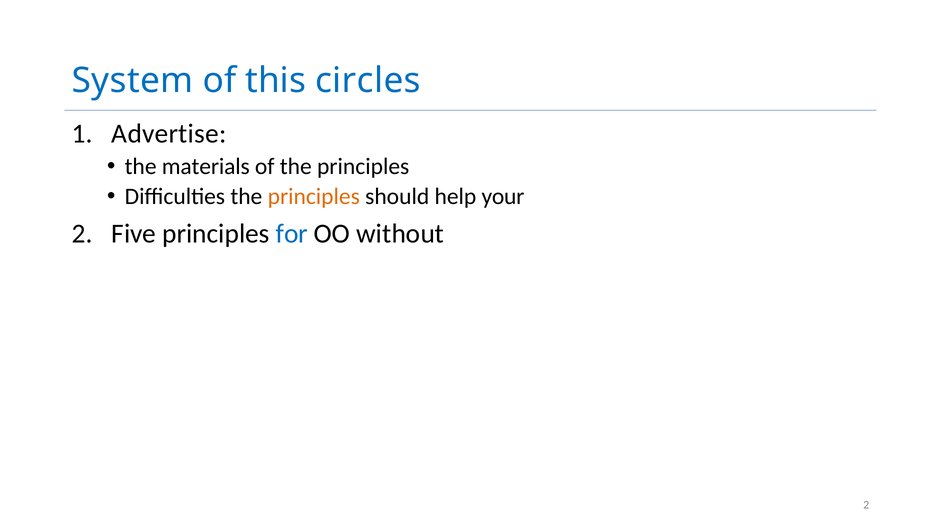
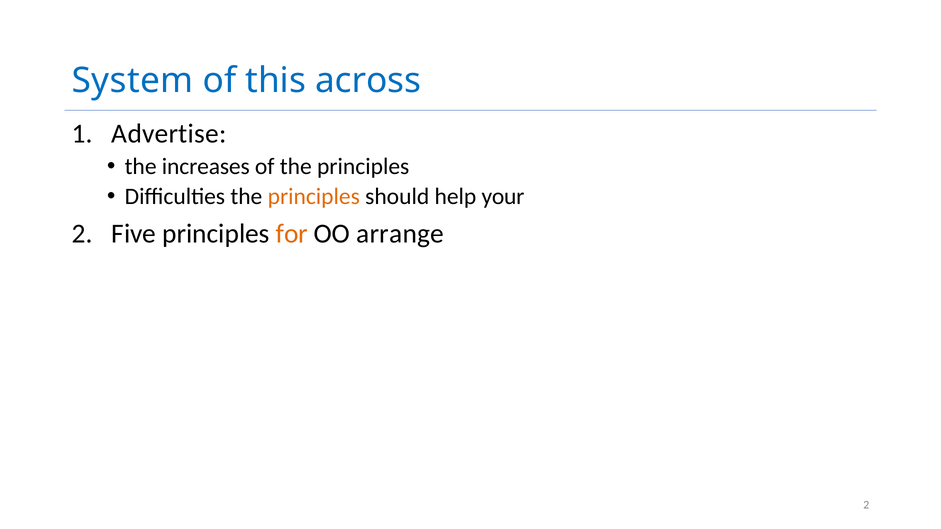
circles: circles -> across (368, 81)
materials: materials -> increases (206, 166)
for colour: blue -> orange (292, 234)
without: without -> arrange (400, 234)
